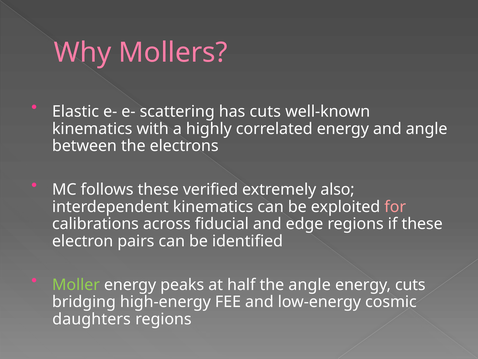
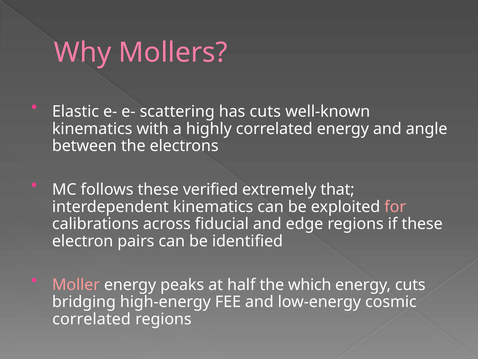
also: also -> that (338, 189)
Moller colour: light green -> pink (76, 284)
the angle: angle -> which (310, 284)
daughters: daughters -> correlated (92, 319)
